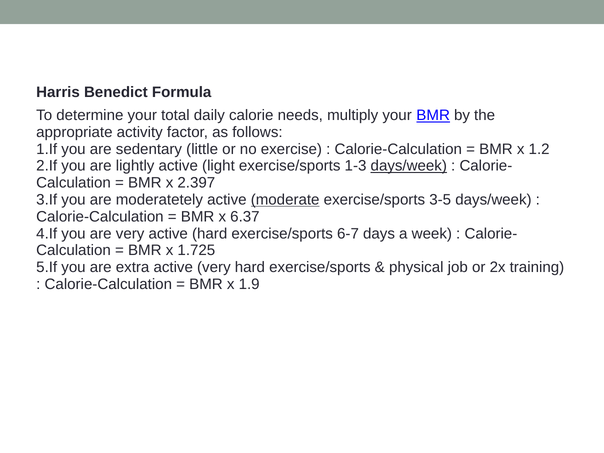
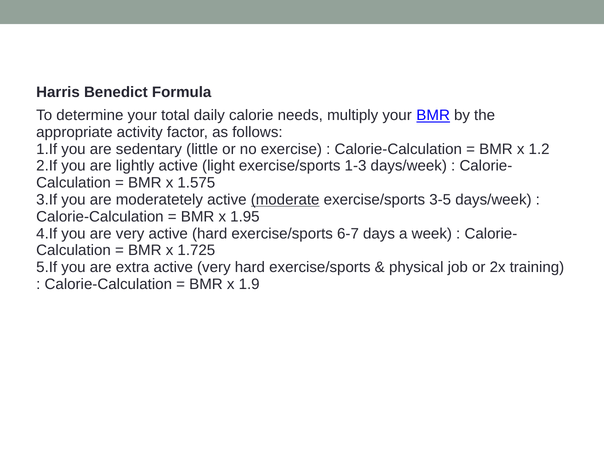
days/week underline: present -> none (409, 166)
2.397: 2.397 -> 1.575 (196, 183)
6.37: 6.37 -> 1.95 (245, 217)
